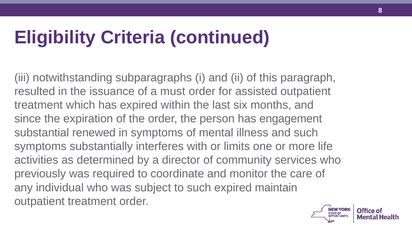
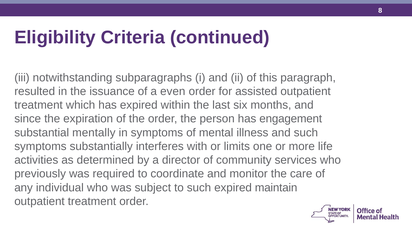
must: must -> even (173, 91)
renewed: renewed -> mentally (94, 132)
